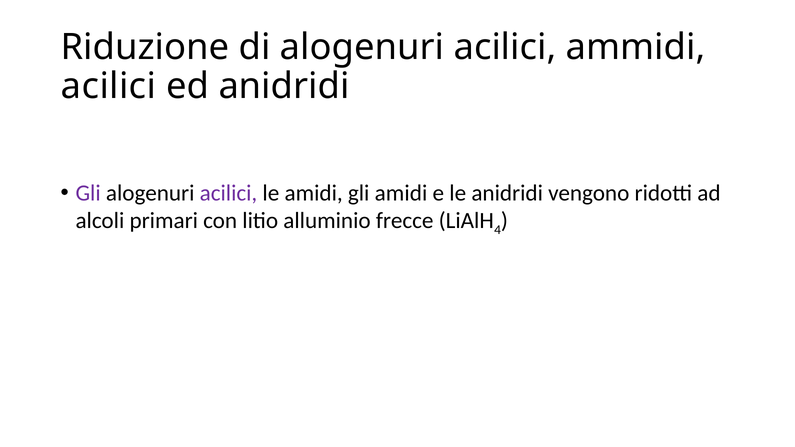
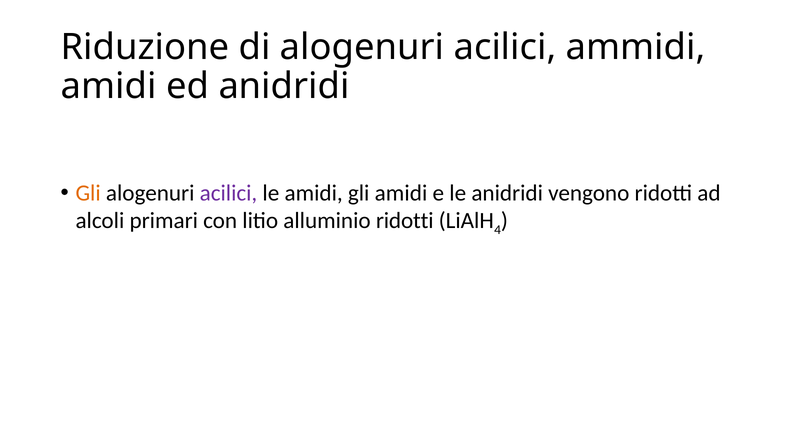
acilici: acilici -> amidi (109, 86)
Gli colour: purple -> orange (88, 193)
alluminio frecce: frecce -> ridotti (405, 221)
